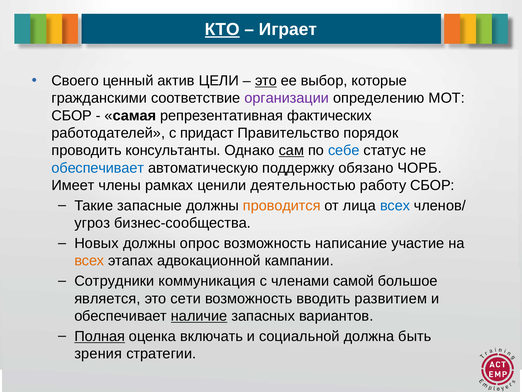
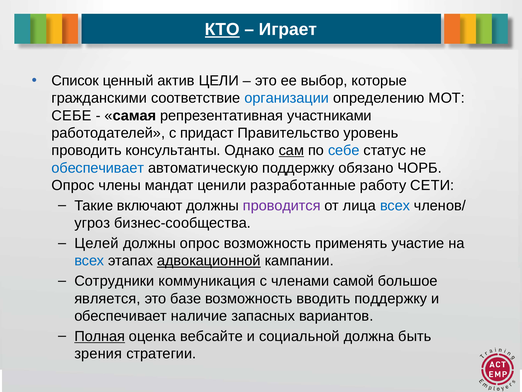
Своего: Своего -> Список (75, 81)
это underline: present -> none (266, 81)
организации colour: purple -> blue (287, 98)
СБОР: СБОР -> СЕБЕ (72, 115)
фактических: фактических -> участниками (329, 115)
порядок: порядок -> уровень (371, 133)
Имеет: Имеет -> Опрос (73, 185)
рамках: рамках -> мандат (169, 185)
деятельностью: деятельностью -> разработанные (303, 185)
работу СБОР: СБОР -> СЕТИ (432, 185)
запасные: запасные -> включают (150, 205)
проводится colour: orange -> purple (282, 205)
Новых: Новых -> Целей (97, 243)
написание: написание -> применять (351, 243)
всех colour: orange -> blue (89, 261)
адвокационной underline: none -> present (209, 261)
сети: сети -> базе (186, 298)
вводить развитием: развитием -> поддержку (391, 298)
наличие underline: present -> none (199, 316)
включать: включать -> вебсайте (211, 336)
